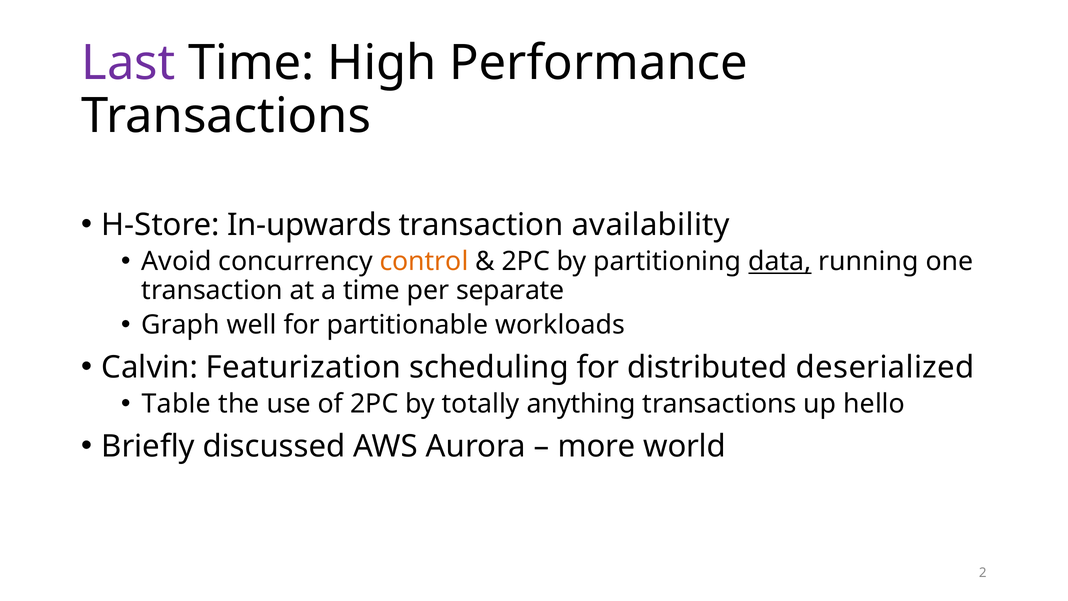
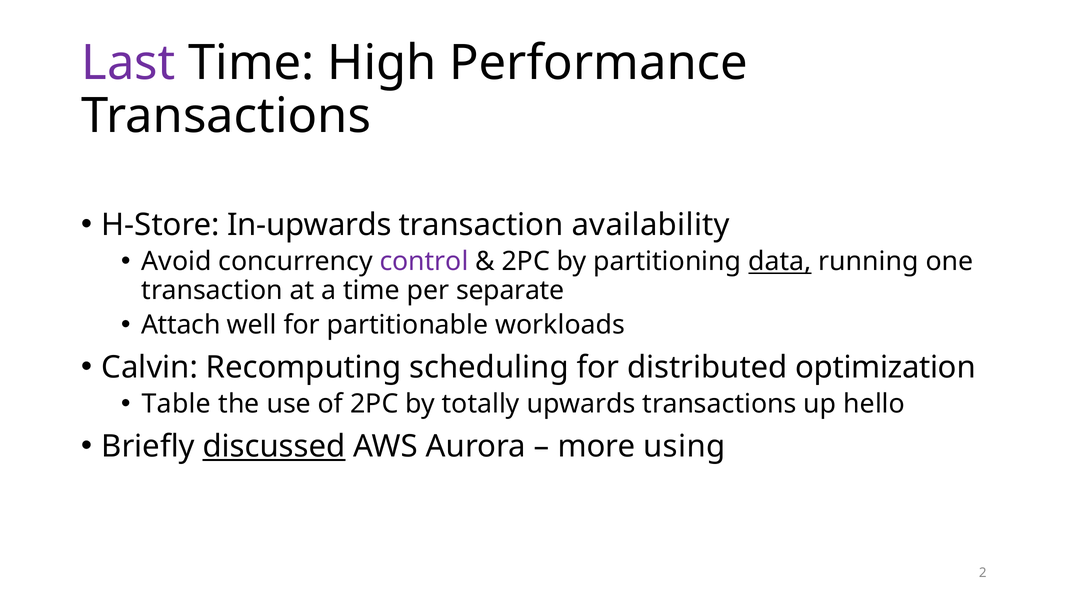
control colour: orange -> purple (424, 262)
Graph: Graph -> Attach (181, 325)
Featurization: Featurization -> Recomputing (304, 367)
deserialized: deserialized -> optimization (886, 367)
anything: anything -> upwards (581, 404)
discussed underline: none -> present (274, 446)
world: world -> using (684, 446)
